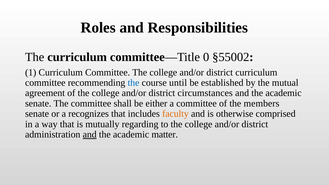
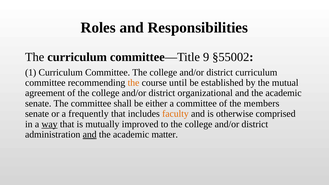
0: 0 -> 9 (206, 57)
the colour: blue -> orange (133, 83)
circumstances: circumstances -> organizational (205, 93)
recognizes: recognizes -> frequently (89, 114)
way underline: none -> present (50, 124)
regarding: regarding -> improved (140, 124)
